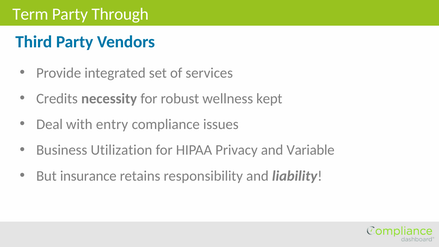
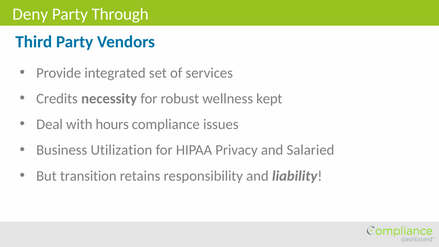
Term: Term -> Deny (30, 14)
entry: entry -> hours (112, 124)
Variable: Variable -> Salaried (310, 150)
insurance: insurance -> transition (88, 176)
